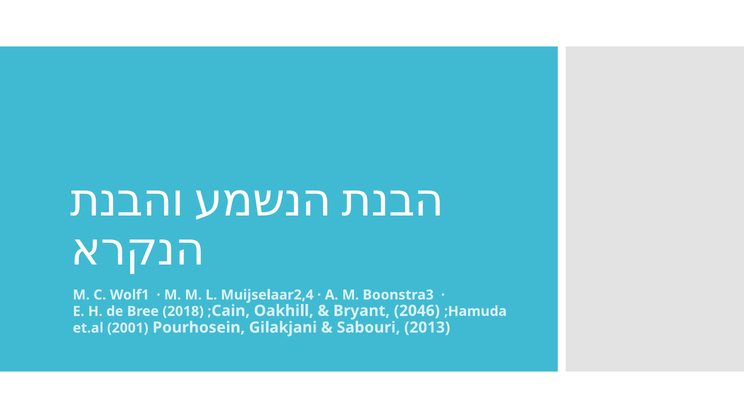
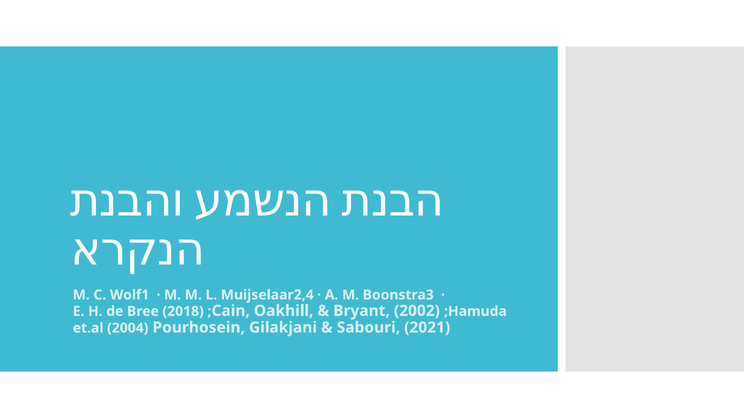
2046: 2046 -> 2002 (417, 311)
2001: 2001 -> 2004 (128, 328)
2013: 2013 -> 2021 (427, 328)
